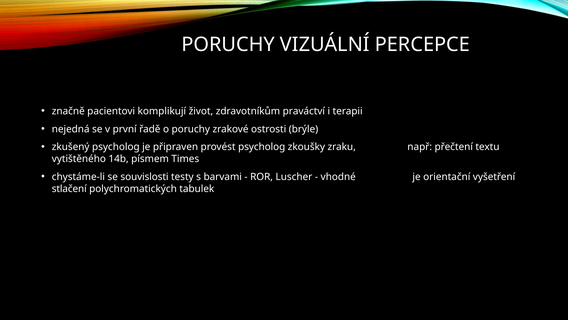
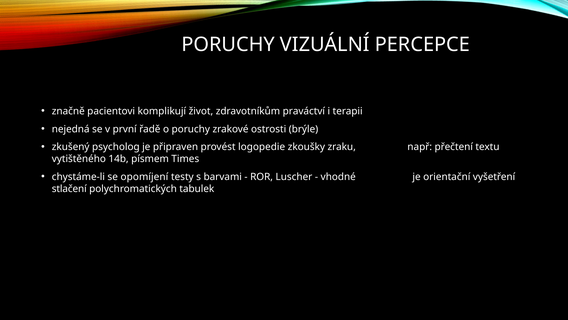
provést psycholog: psycholog -> logopedie (262, 147)
souvislosti: souvislosti -> opomíjení (144, 177)
